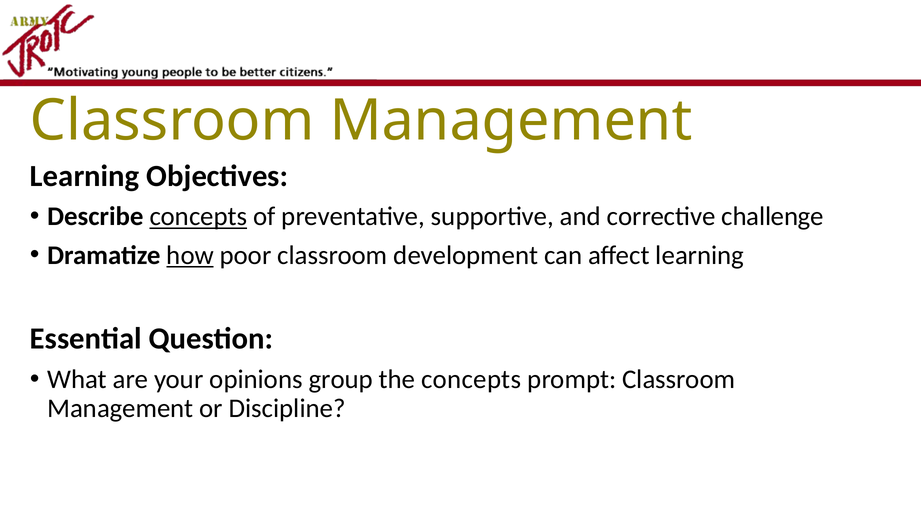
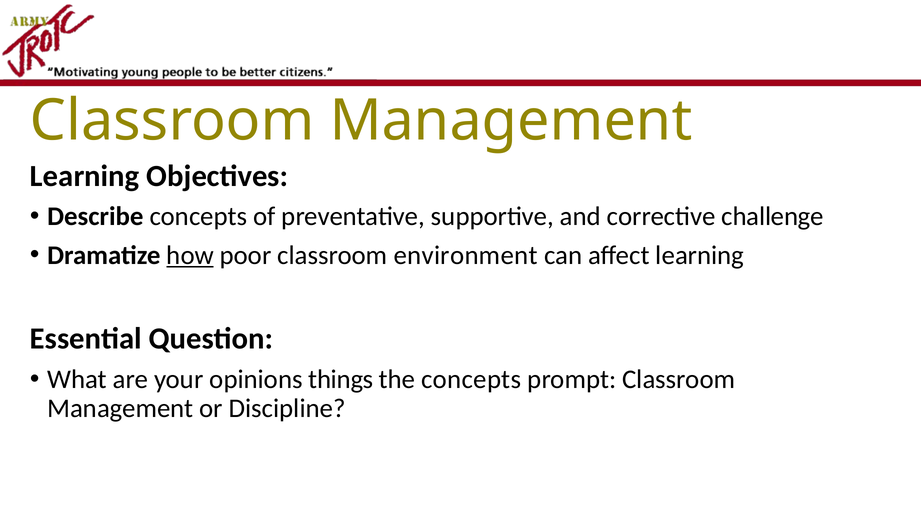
concepts underline: present -> none (198, 217)
development: development -> environment (466, 255)
group: group -> things (341, 379)
